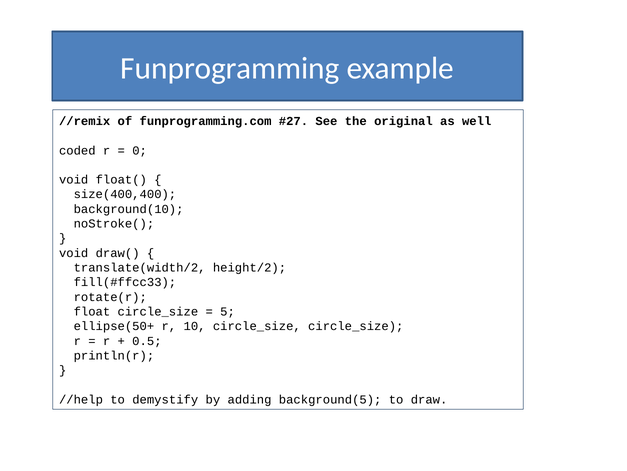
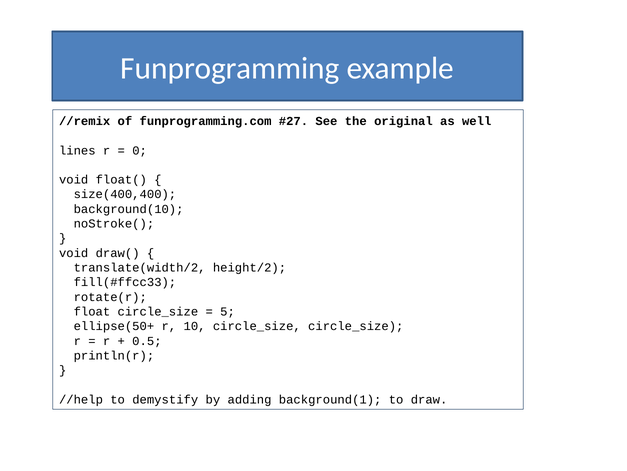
coded: coded -> lines (77, 150)
background(5: background(5 -> background(1 (330, 399)
